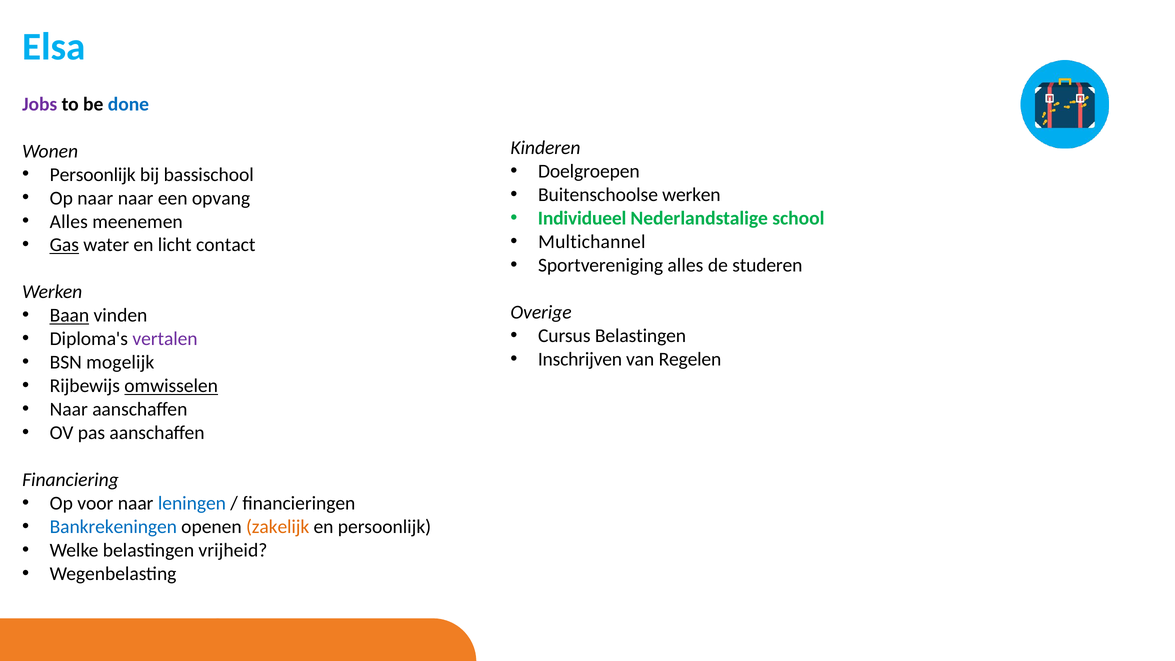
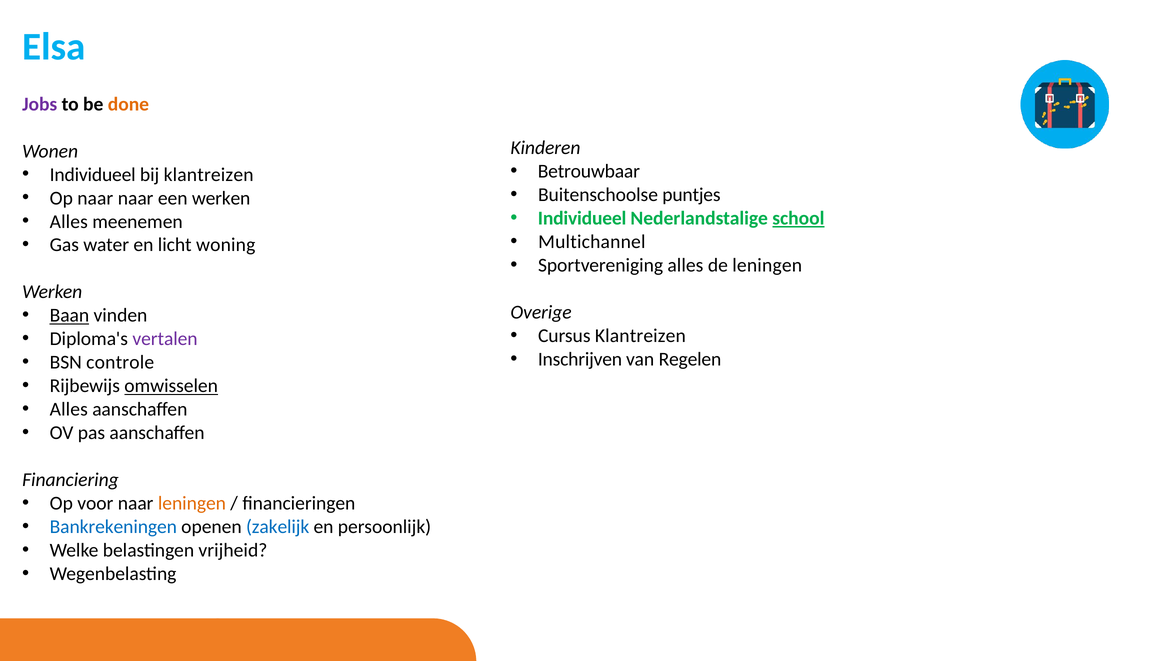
done colour: blue -> orange (128, 104)
Doelgroepen: Doelgroepen -> Betrouwbaar (589, 171)
Persoonlijk: Persoonlijk -> Individueel (93, 175)
bij bassischool: bassischool -> klantreizen (209, 175)
Buitenschoolse werken: werken -> puntjes (691, 195)
een opvang: opvang -> werken (221, 198)
school underline: none -> present (798, 218)
Gas underline: present -> none (64, 245)
contact: contact -> woning (226, 245)
de studeren: studeren -> leningen (767, 265)
Cursus Belastingen: Belastingen -> Klantreizen (640, 336)
mogelijk: mogelijk -> controle (120, 362)
Naar: Naar -> Alles (69, 409)
leningen colour: blue -> orange (192, 503)
zakelijk colour: orange -> blue (278, 527)
